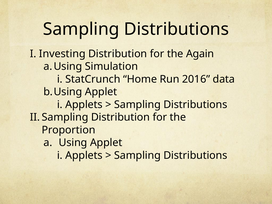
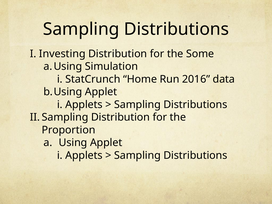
Again: Again -> Some (200, 54)
